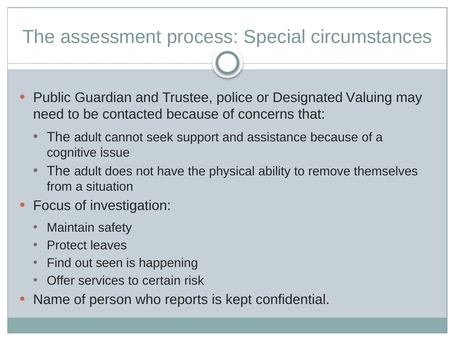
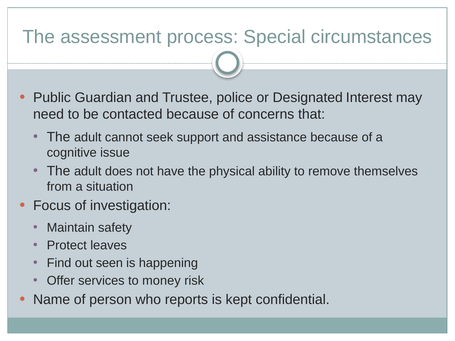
Valuing: Valuing -> Interest (369, 98)
certain: certain -> money (161, 281)
